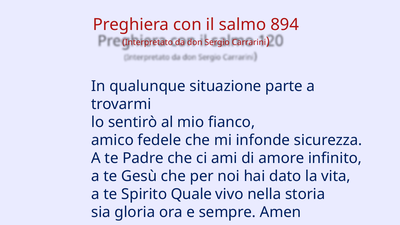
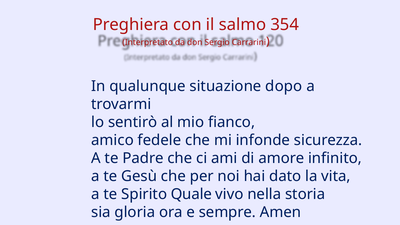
894: 894 -> 354 (285, 25)
parte: parte -> dopo (284, 86)
